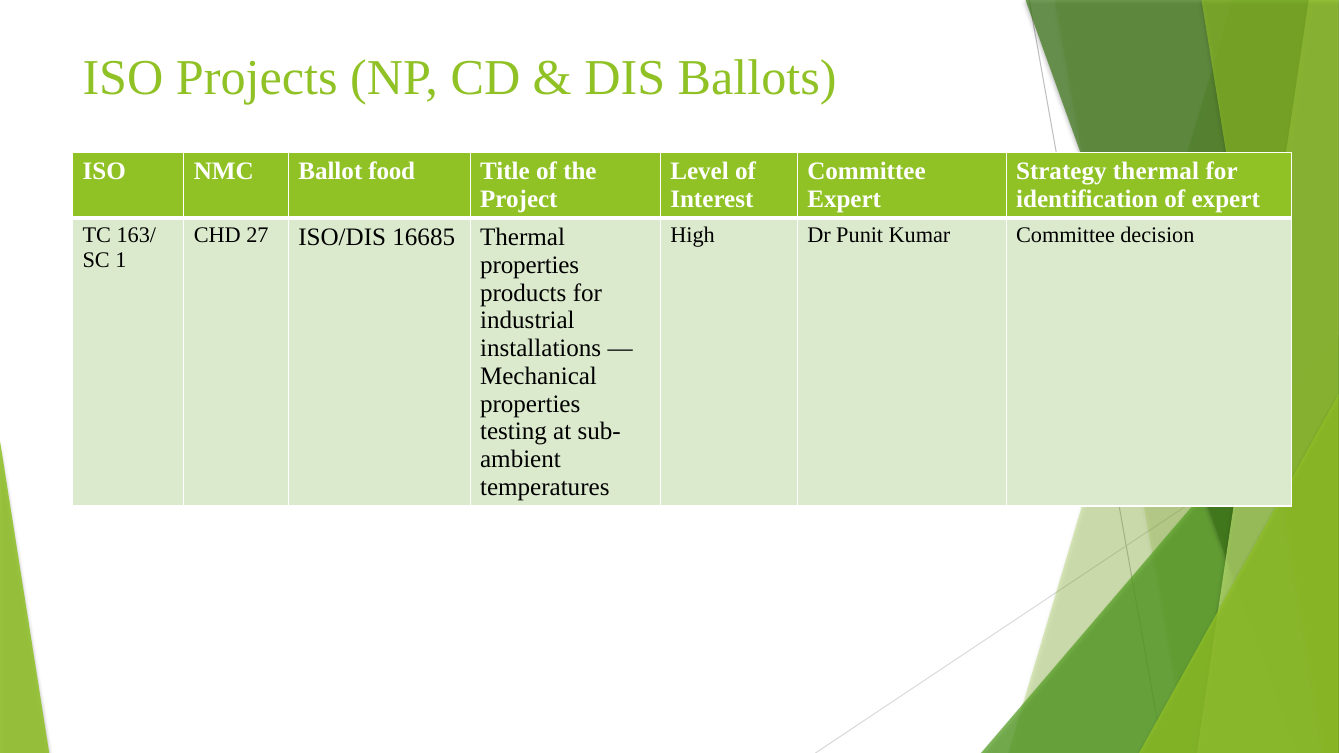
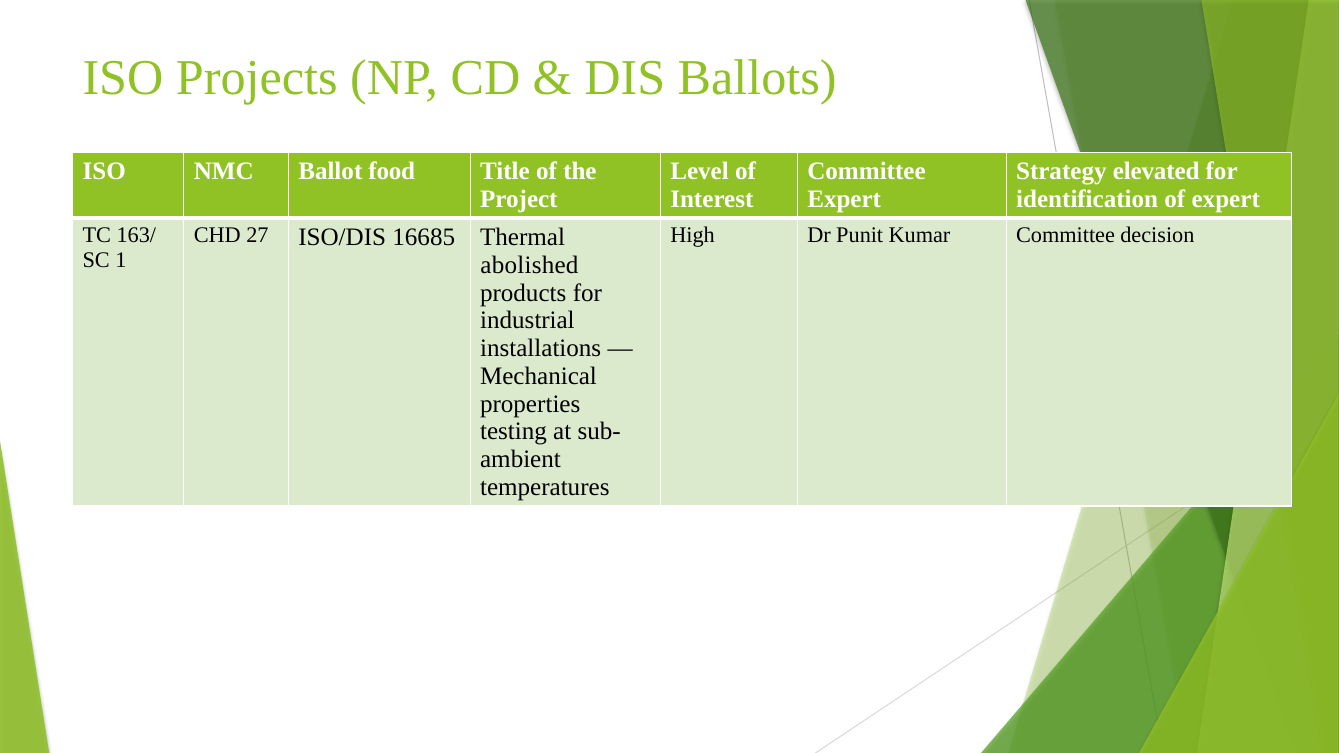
Strategy thermal: thermal -> elevated (1156, 172)
properties: properties -> abolished (529, 265)
